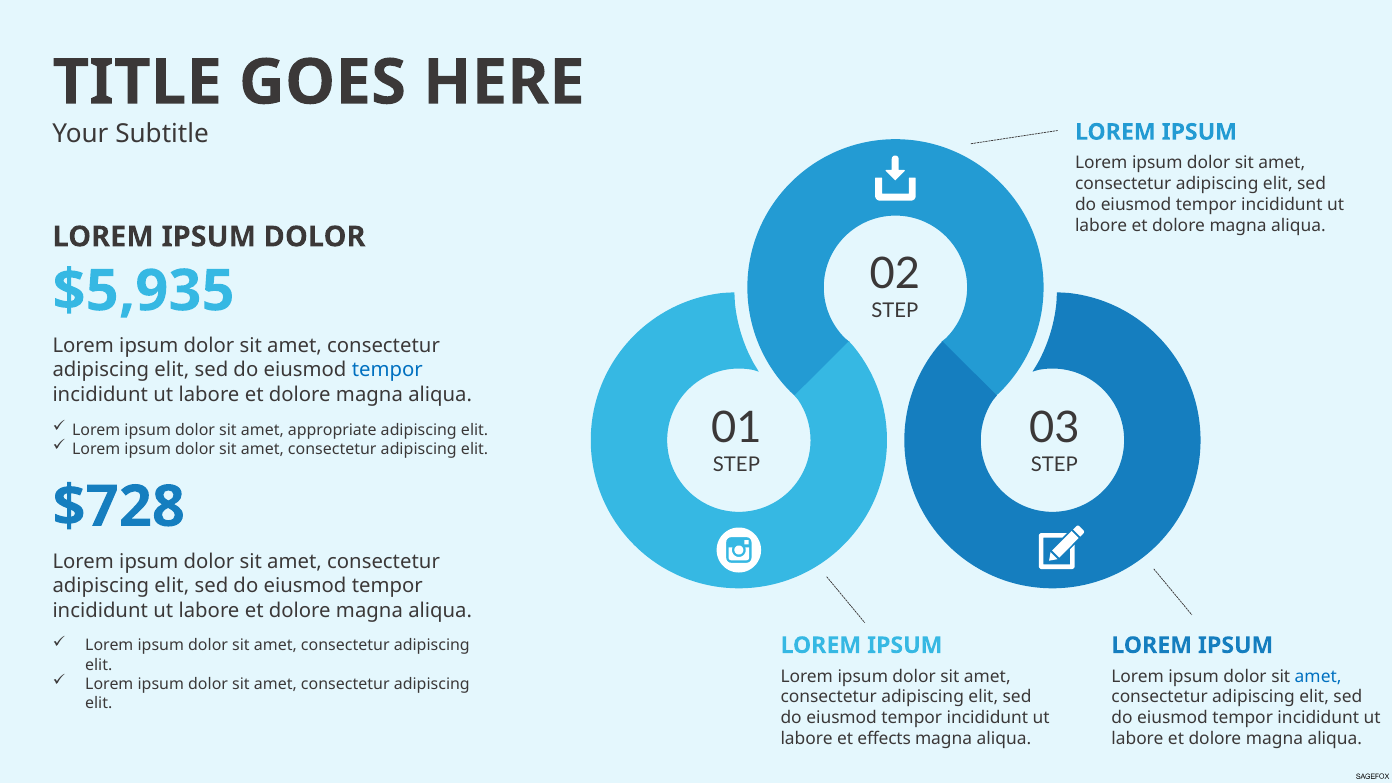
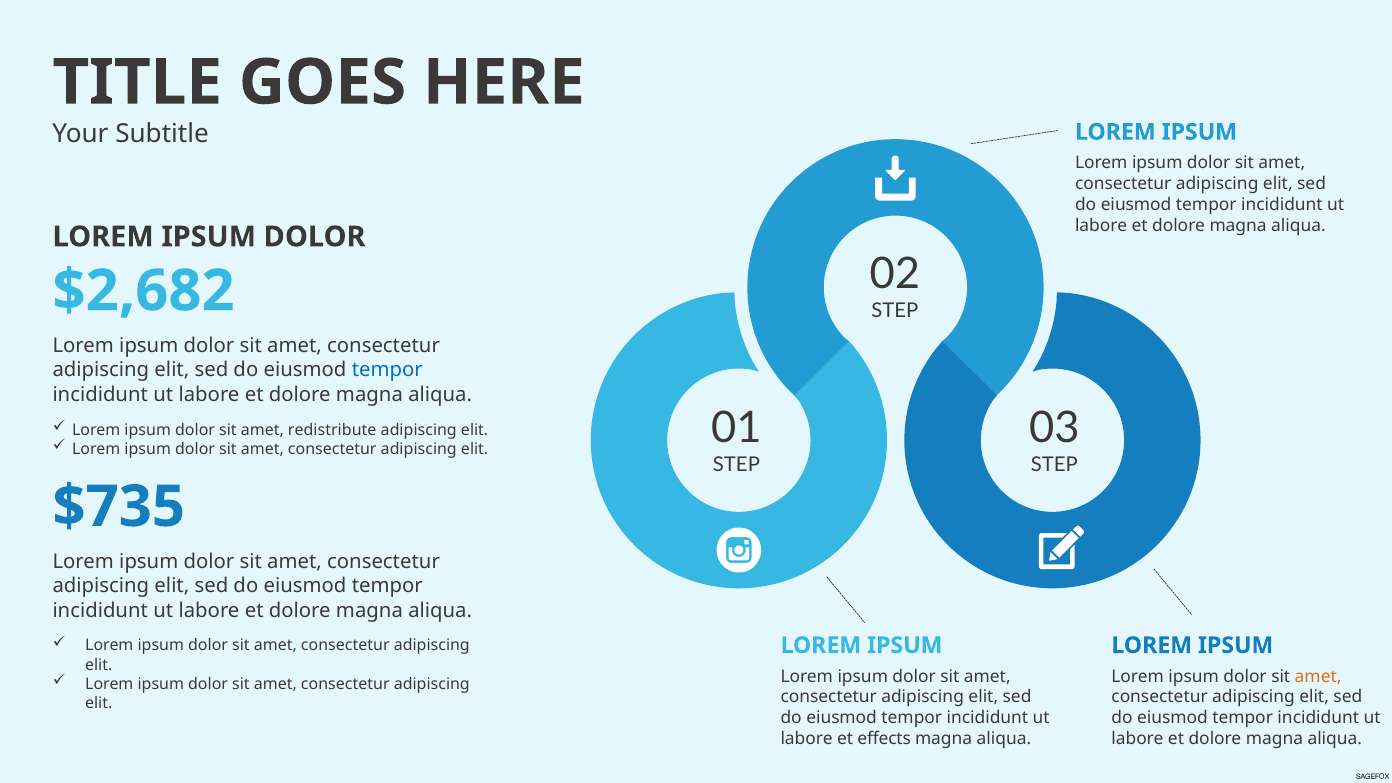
$5,935: $5,935 -> $2,682 (144, 291)
appropriate: appropriate -> redistribute (332, 430)
$728: $728 -> $735 (119, 507)
amet colour: blue -> orange (1318, 676)
